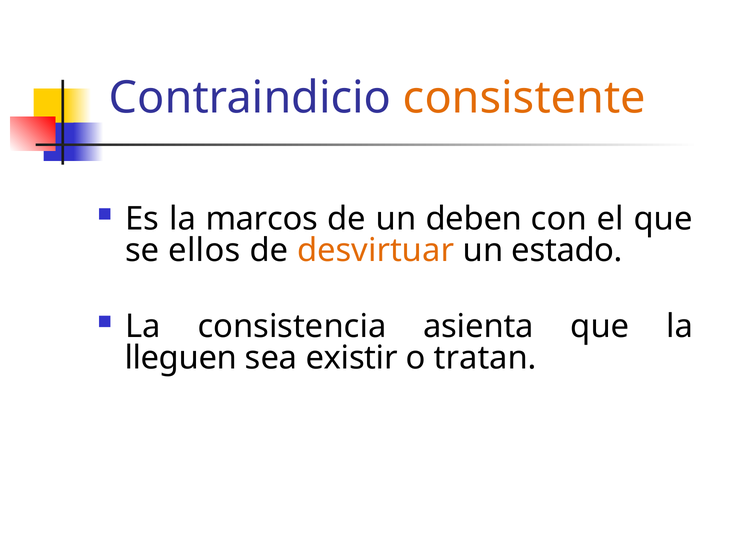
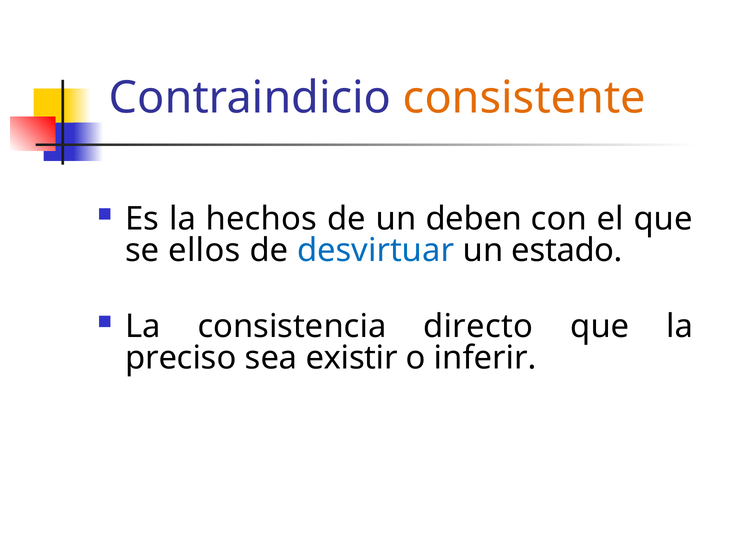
marcos: marcos -> hechos (261, 219)
desvirtuar colour: orange -> blue (376, 251)
asienta: asienta -> directo (478, 327)
lleguen: lleguen -> preciso (181, 358)
tratan: tratan -> inferir (485, 358)
